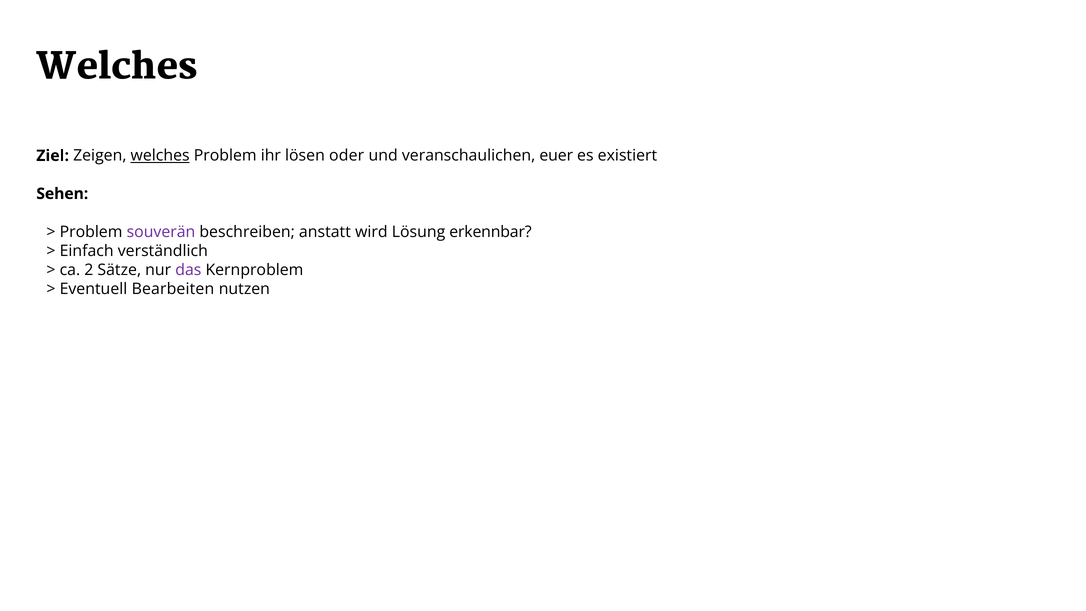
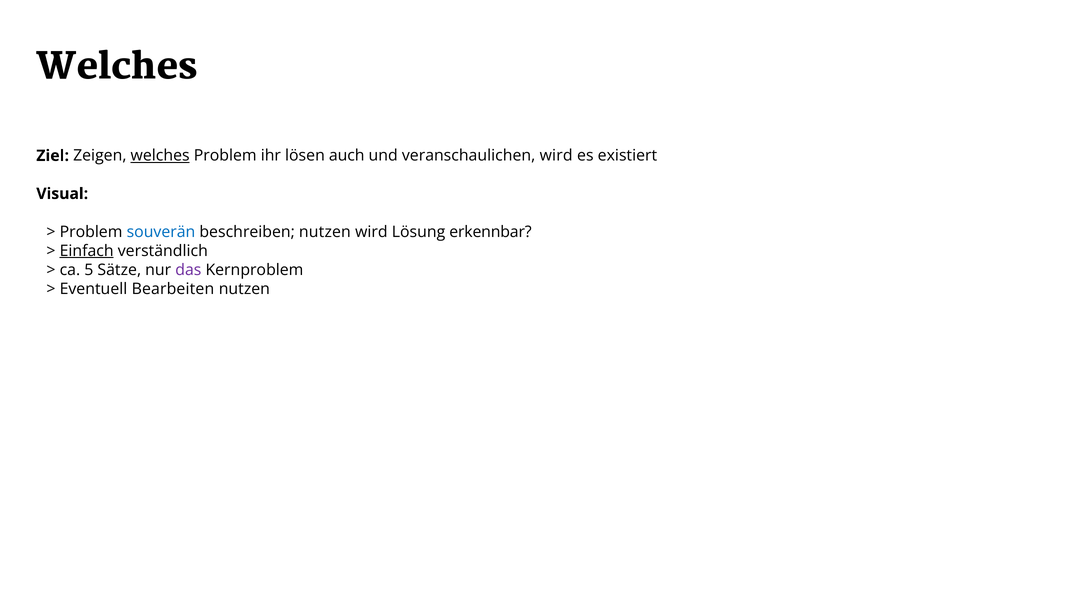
oder: oder -> auch (347, 156)
veranschaulichen euer: euer -> wird (556, 156)
Sehen: Sehen -> Visual (62, 194)
souverän colour: purple -> blue (161, 232)
beschreiben anstatt: anstatt -> nutzen (325, 232)
Einfach underline: none -> present (87, 251)
2: 2 -> 5 (89, 270)
